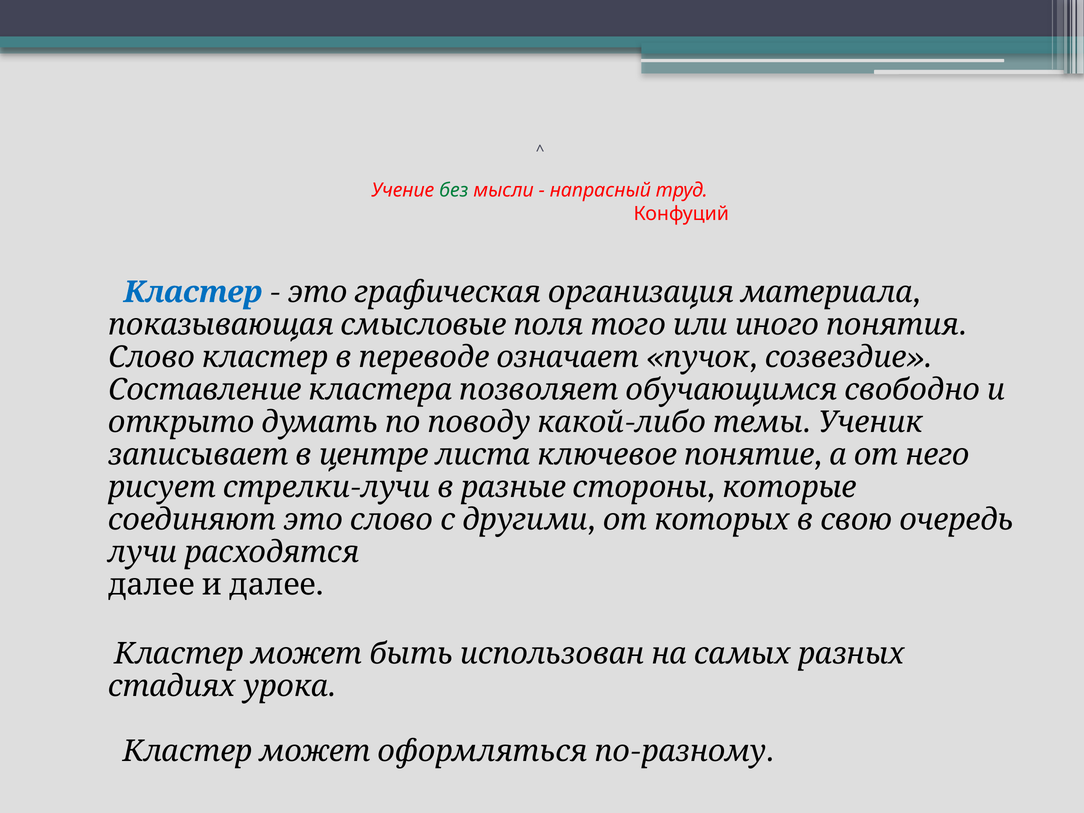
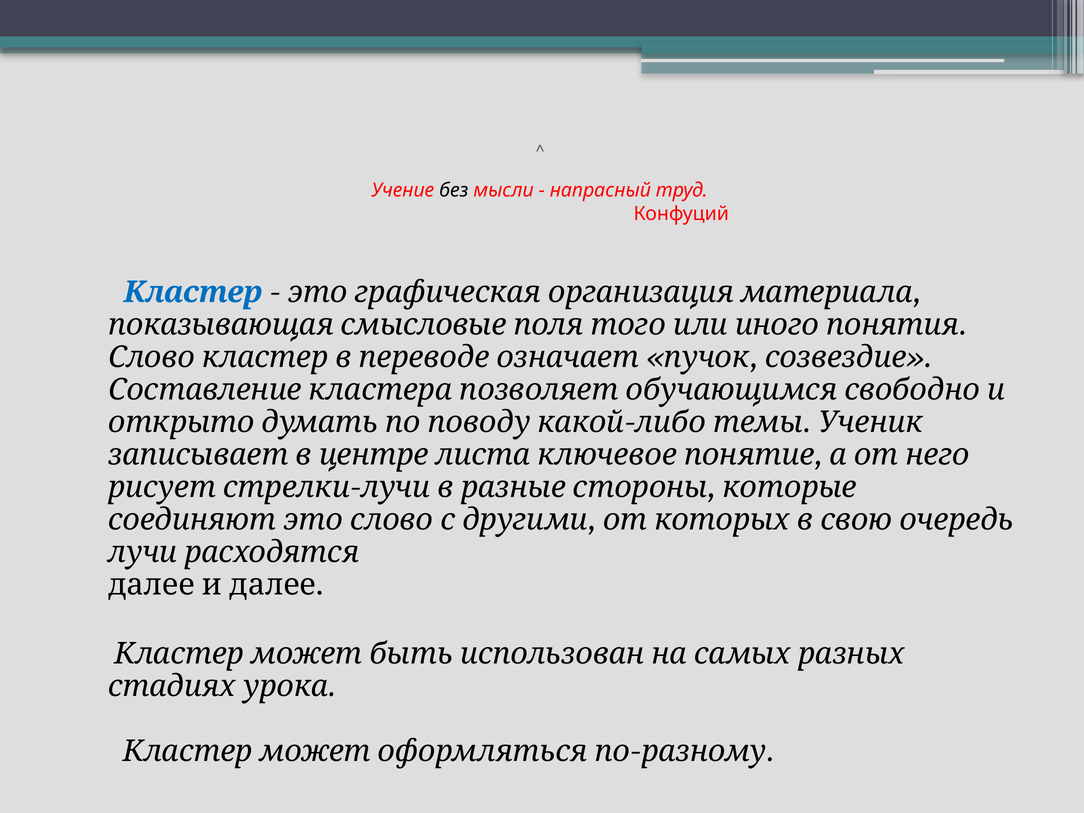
без colour: green -> black (454, 190)
